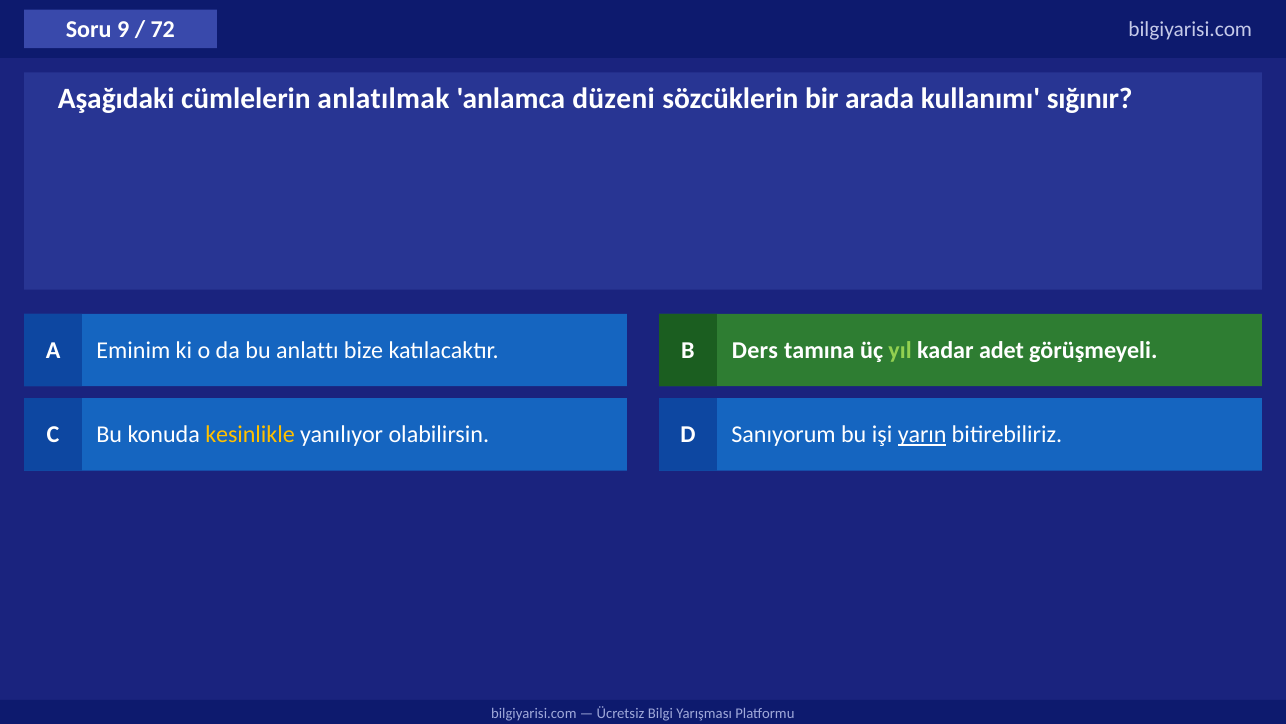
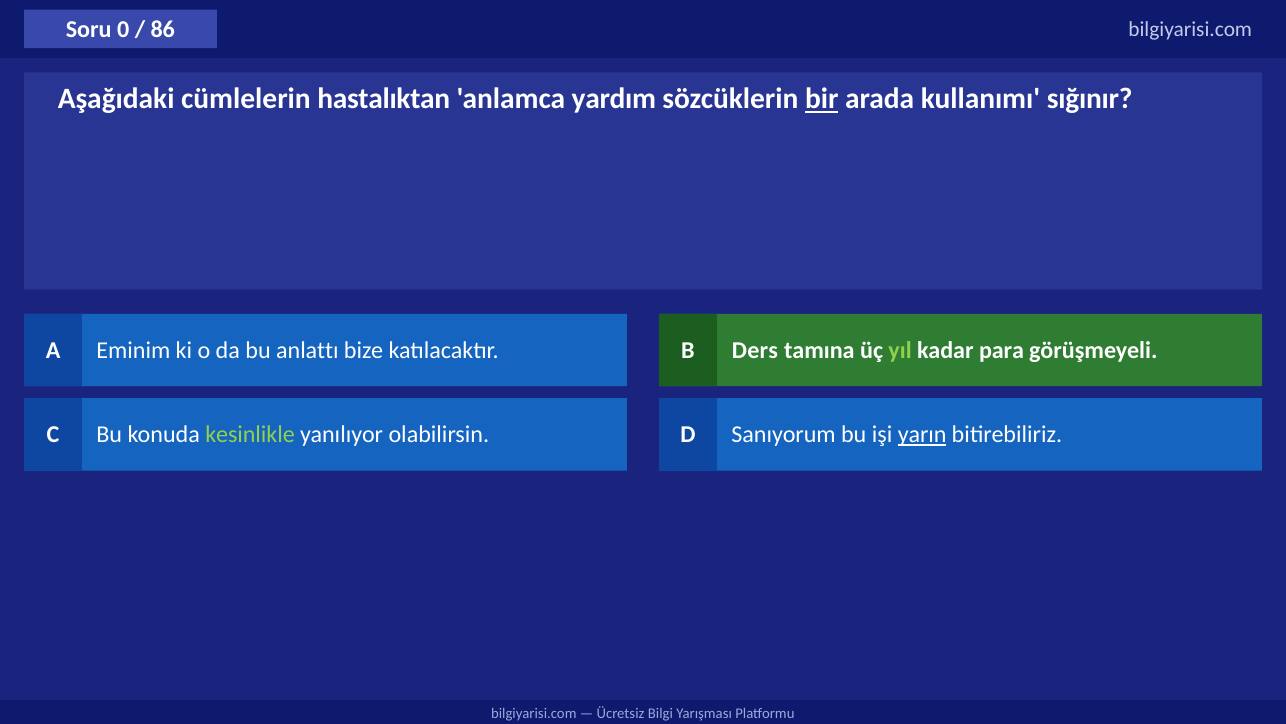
9: 9 -> 0 (123, 29)
72: 72 -> 86 (163, 29)
anlatılmak: anlatılmak -> hastalıktan (384, 99)
düzeni: düzeni -> yardım (614, 99)
bir underline: none -> present (822, 99)
adet: adet -> para (1001, 350)
kesinlikle colour: yellow -> light green (250, 434)
